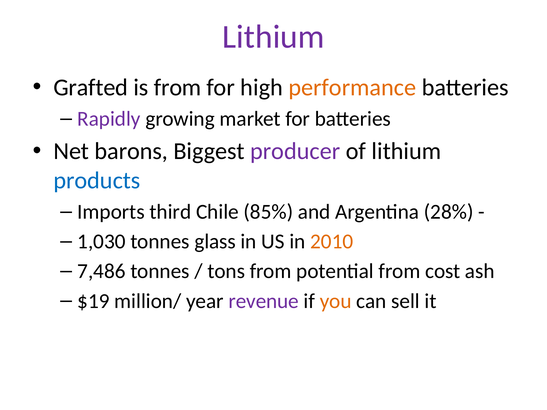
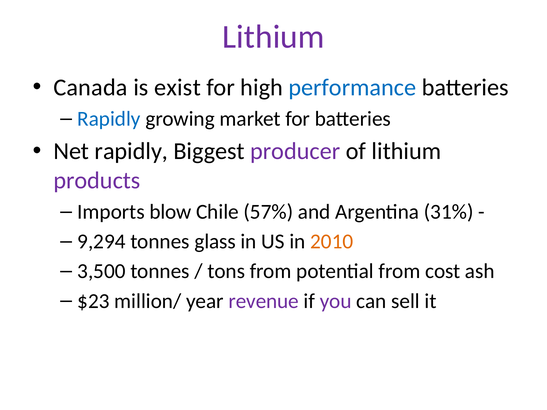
Grafted: Grafted -> Canada (90, 88)
is from: from -> exist (177, 88)
performance colour: orange -> blue (352, 88)
Rapidly colour: purple -> blue (109, 119)
Net barons: barons -> rapidly (131, 151)
products colour: blue -> purple (97, 181)
third: third -> blow (170, 212)
85%: 85% -> 57% (268, 212)
28%: 28% -> 31% (449, 212)
1,030: 1,030 -> 9,294 (101, 242)
7,486: 7,486 -> 3,500 (101, 271)
$19: $19 -> $23 (93, 301)
you colour: orange -> purple (336, 301)
